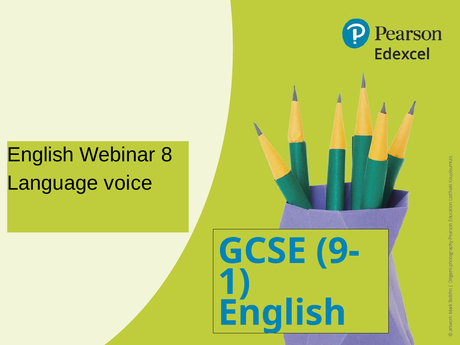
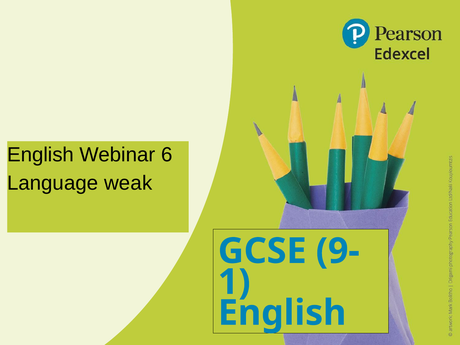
8: 8 -> 6 (167, 155)
voice: voice -> weak (128, 183)
